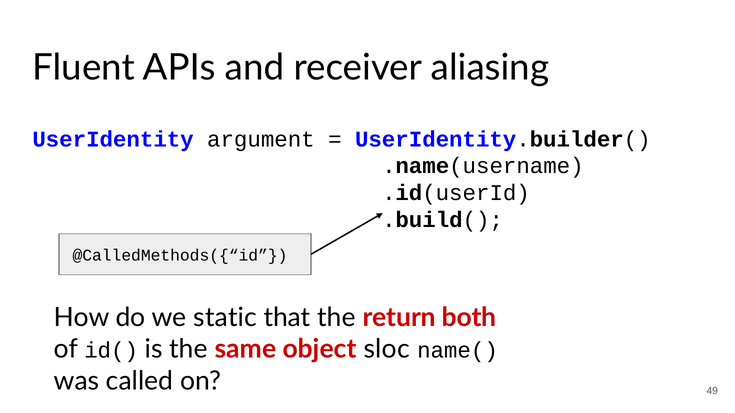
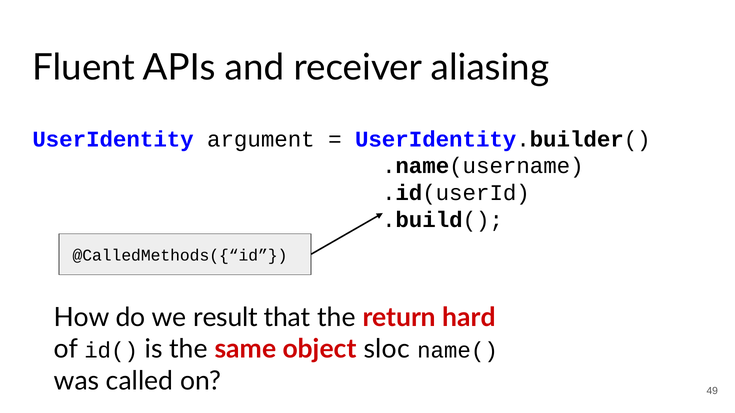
static: static -> result (225, 318)
both: both -> hard (469, 318)
